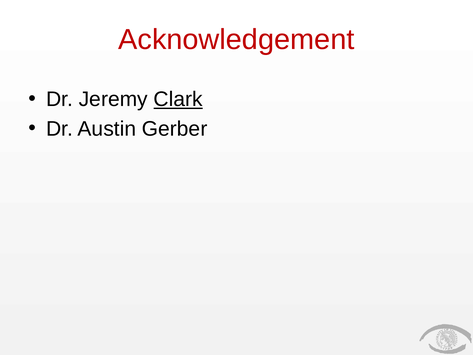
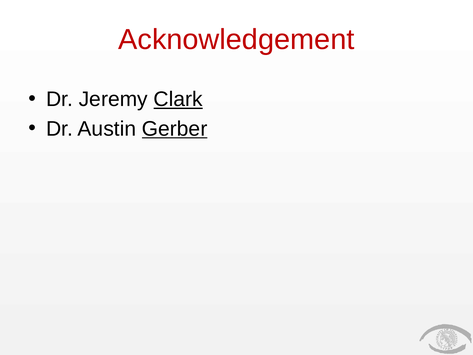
Gerber underline: none -> present (175, 129)
